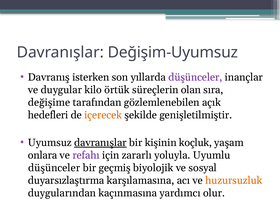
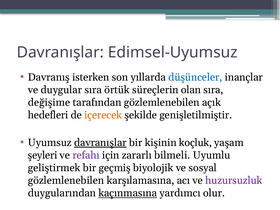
Değişim-Uyumsuz: Değişim-Uyumsuz -> Edimsel-Uyumsuz (173, 52)
düşünceler colour: purple -> blue (195, 77)
duygular kilo: kilo -> sıra (93, 90)
onlara: onlara -> şeyleri (43, 155)
yoluyla: yoluyla -> bilmeli (172, 155)
düşünceler: düşünceler -> geliştirmek (54, 168)
duyarsızlaştırma: duyarsızlaştırma -> gözlemlenebilen (66, 181)
huzursuzluk colour: orange -> purple (234, 181)
kaçınmasına underline: none -> present (128, 193)
